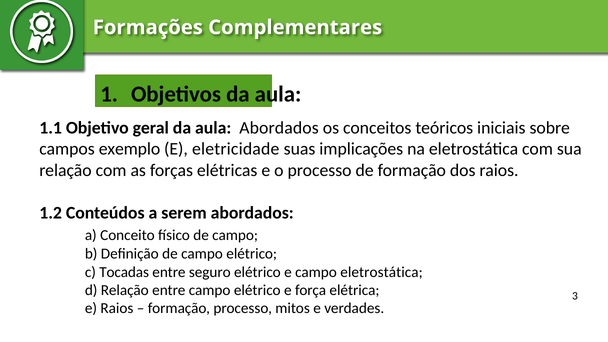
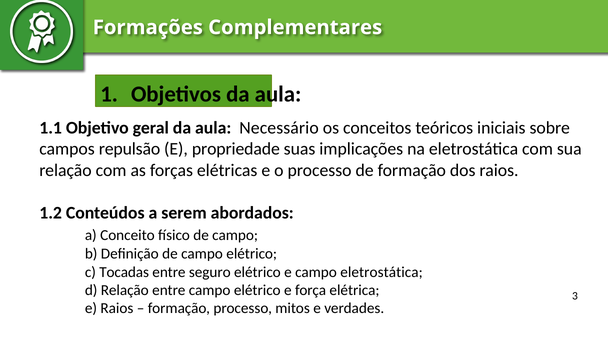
aula Abordados: Abordados -> Necessário (279, 128)
exemplo: exemplo -> repulsão (130, 149)
eletricidade: eletricidade -> propriedade (236, 149)
